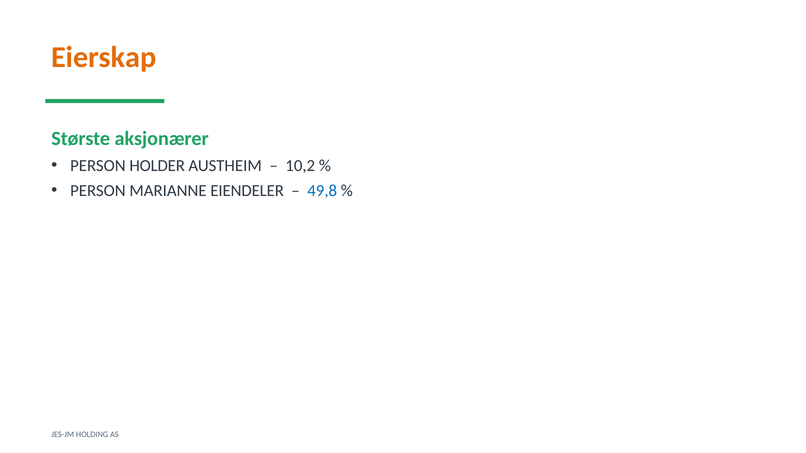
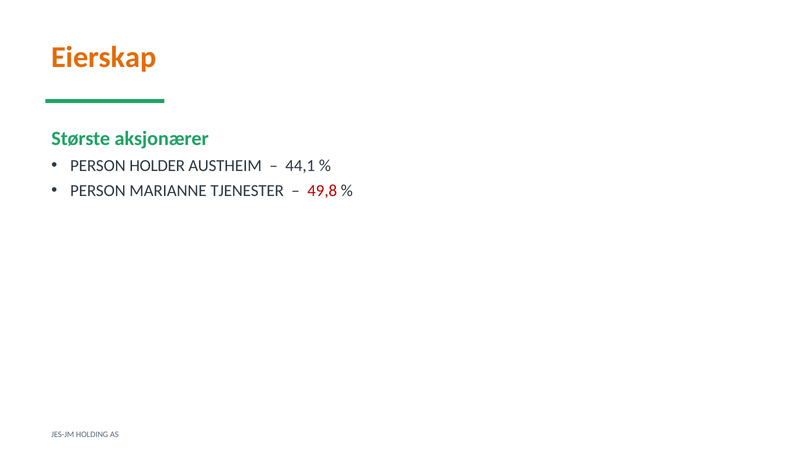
10,2: 10,2 -> 44,1 (300, 166)
EIENDELER: EIENDELER -> TJENESTER (247, 191)
49,8 colour: blue -> red (322, 191)
